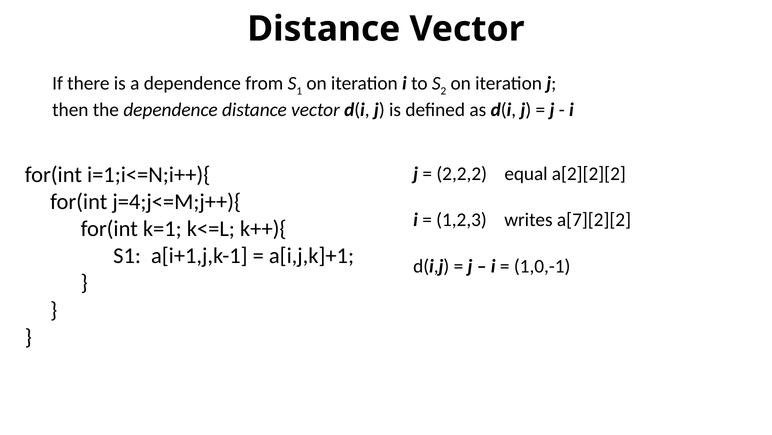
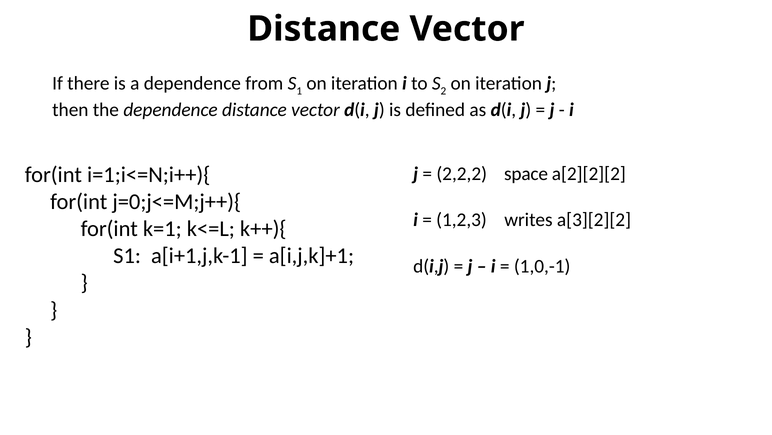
equal: equal -> space (526, 173)
j=4;j<=M;j++){: j=4;j<=M;j++){ -> j=0;j<=M;j++){ (177, 201)
a[7][2][2: a[7][2][2 -> a[3][2][2 (594, 220)
